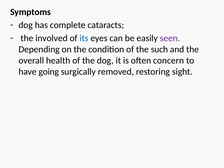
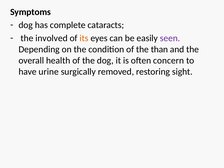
its colour: blue -> orange (84, 38)
such: such -> than (159, 49)
going: going -> urine (49, 72)
